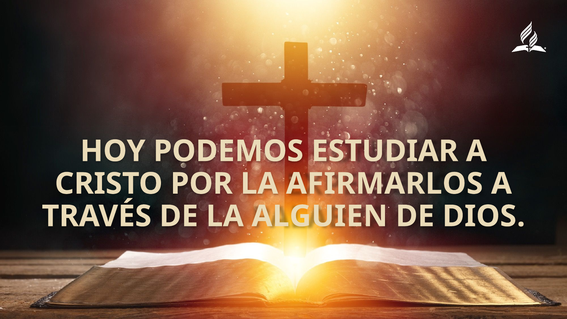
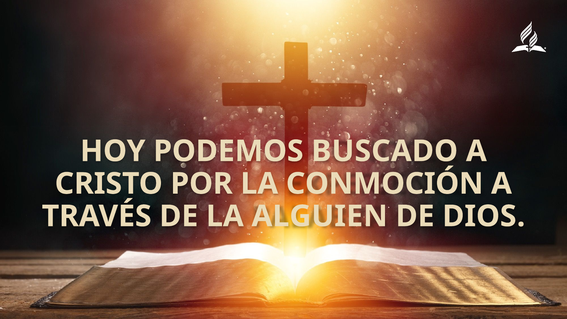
ESTUDIAR: ESTUDIAR -> BUSCADO (385, 151)
AFIRMARLOS: AFIRMARLOS -> CONMOCIÓN (385, 184)
